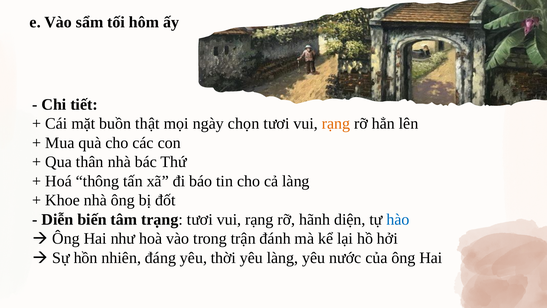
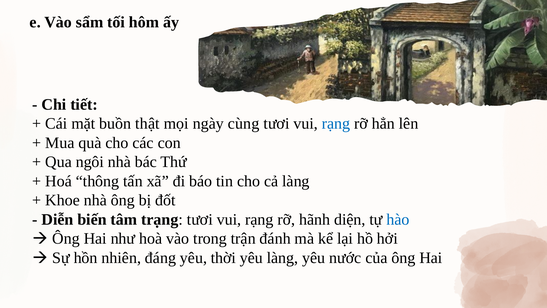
chọn: chọn -> cùng (244, 123)
rạng colour: orange -> blue (336, 123)
thân: thân -> ngôi (90, 162)
